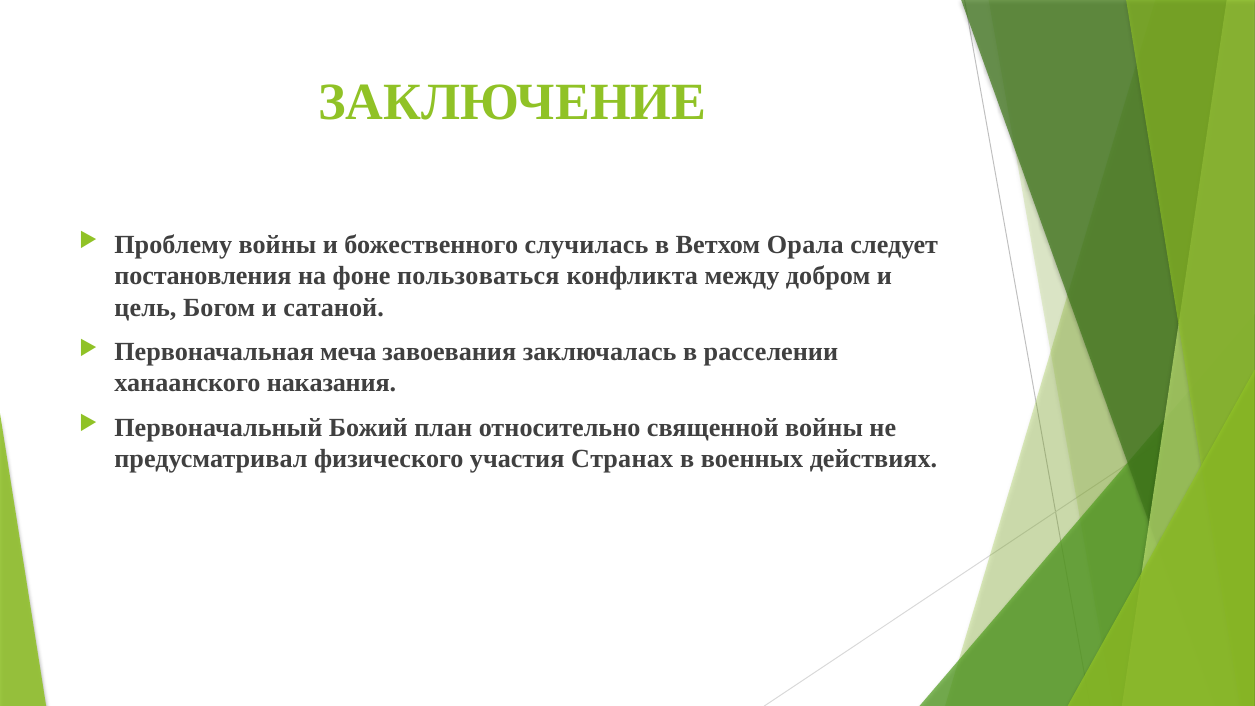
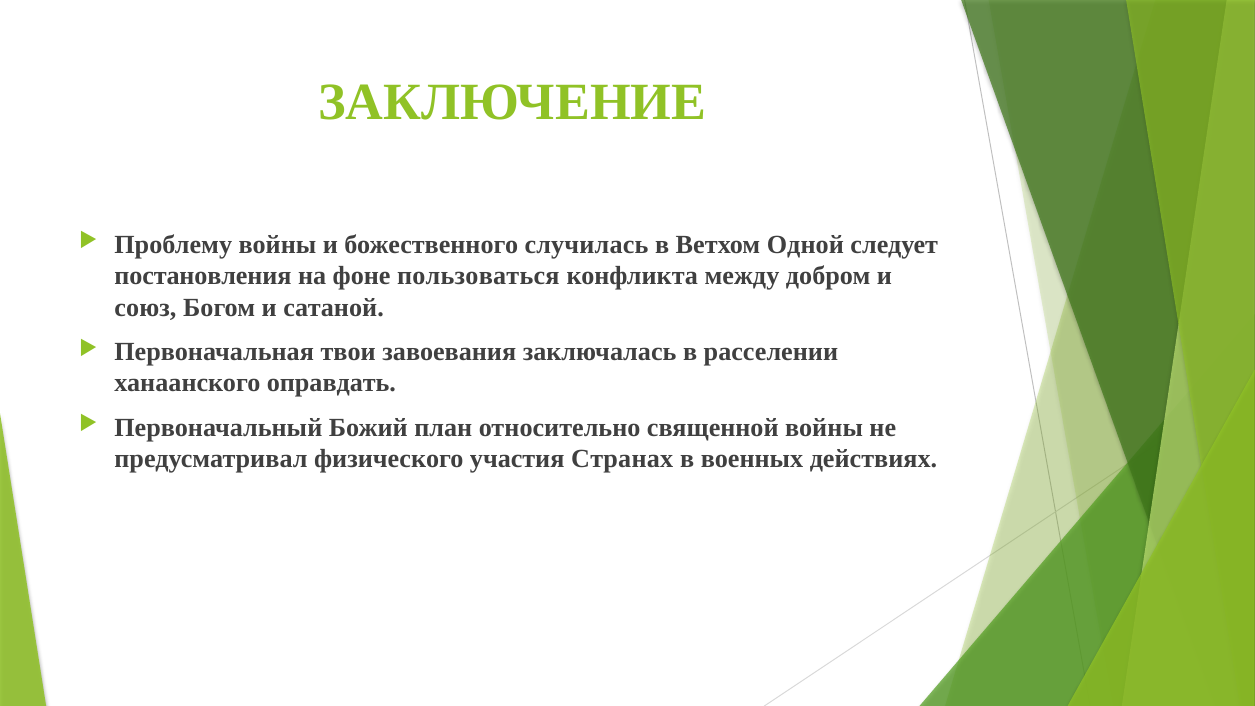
Орала: Орала -> Одной (805, 245)
цель: цель -> союз (145, 307)
меча: меча -> твои (348, 352)
наказания: наказания -> оправдать (331, 383)
